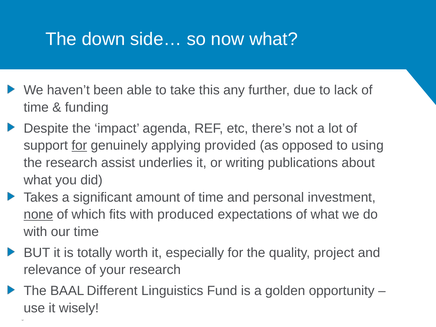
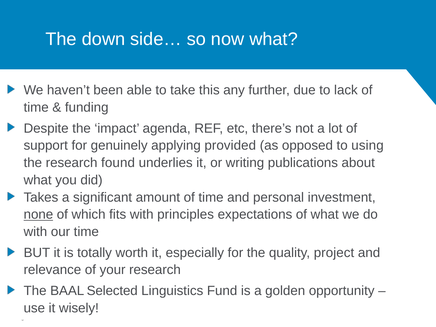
for underline: present -> none (79, 146)
assist: assist -> found (118, 163)
produced: produced -> principles (186, 215)
Different: Different -> Selected (112, 291)
